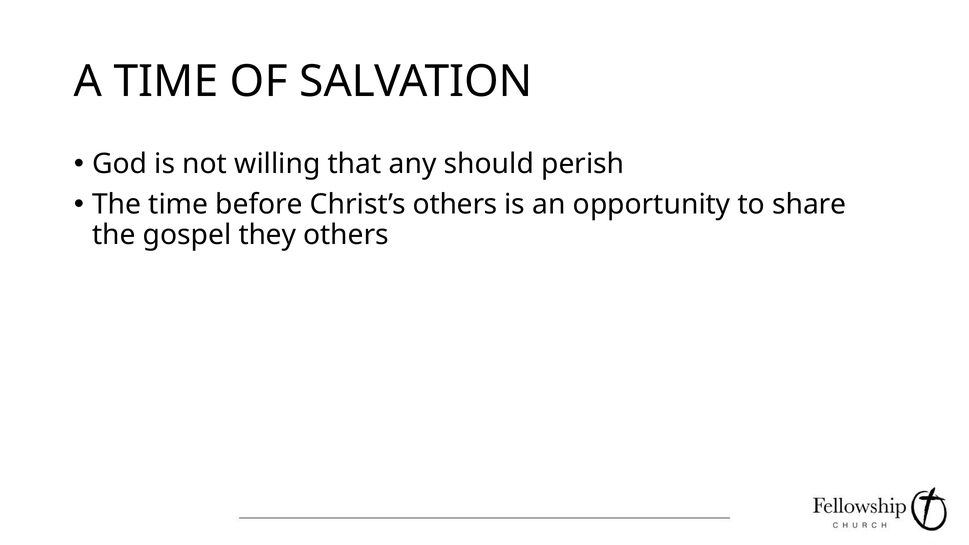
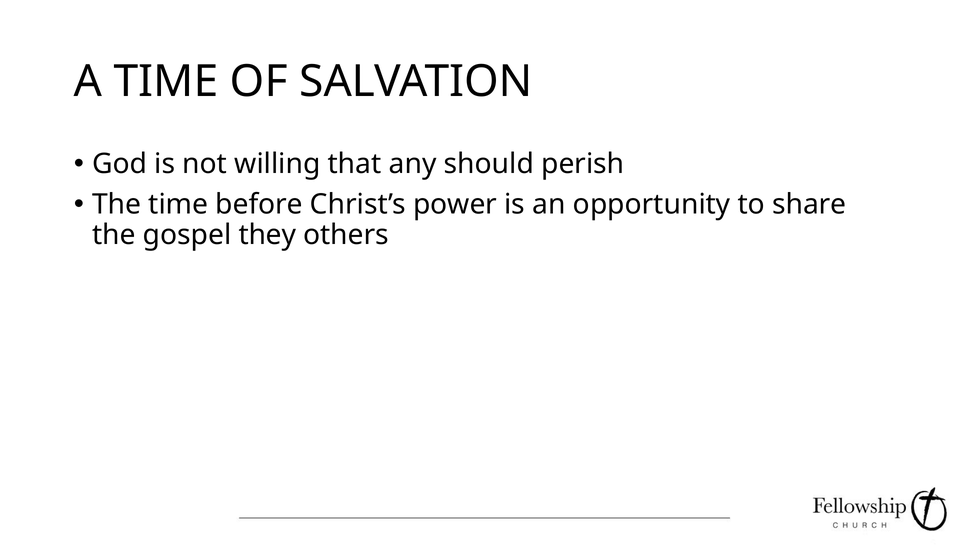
Christ’s others: others -> power (455, 204)
